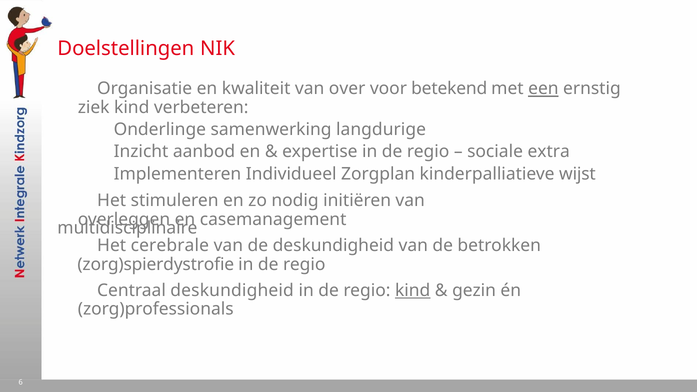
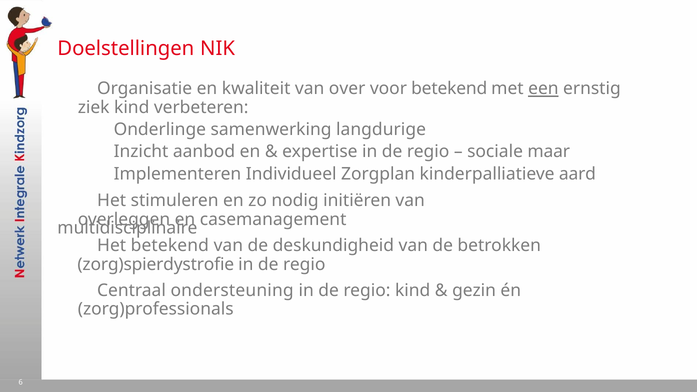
extra: extra -> maar (549, 152)
wijst: wijst -> aard (577, 174)
Het cerebrale: cerebrale -> betekend (170, 246)
Centraal deskundigheid: deskundigheid -> ondersteuning (232, 291)
kind underline: present -> none (413, 291)
